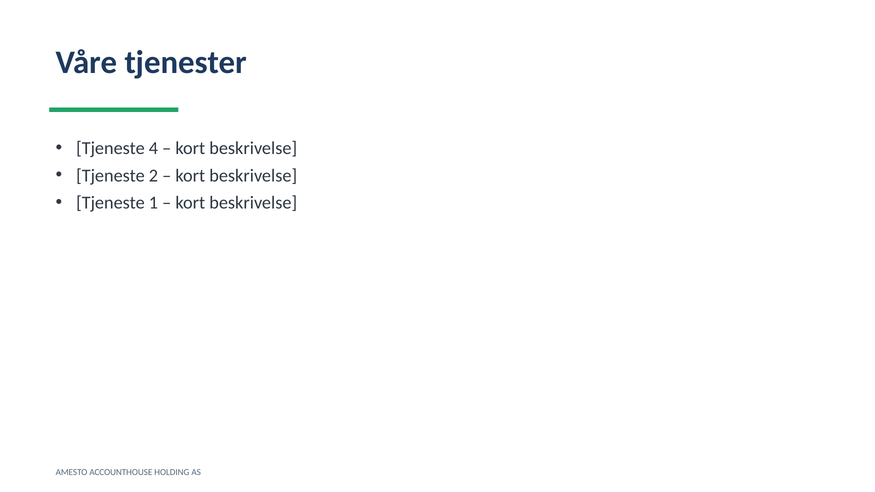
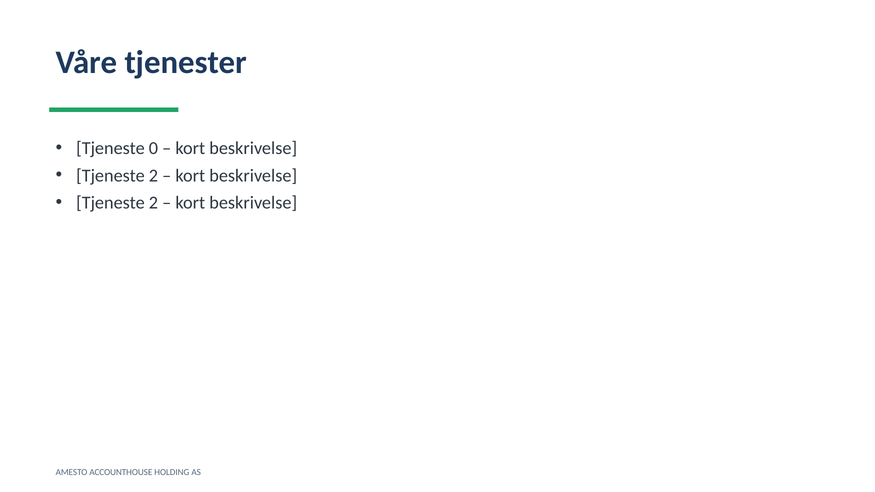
4: 4 -> 0 (153, 148)
1: 1 -> 2 (153, 203)
